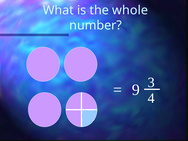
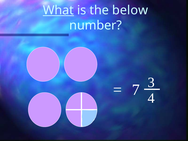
What underline: none -> present (58, 10)
whole: whole -> below (130, 10)
9: 9 -> 7 (136, 90)
